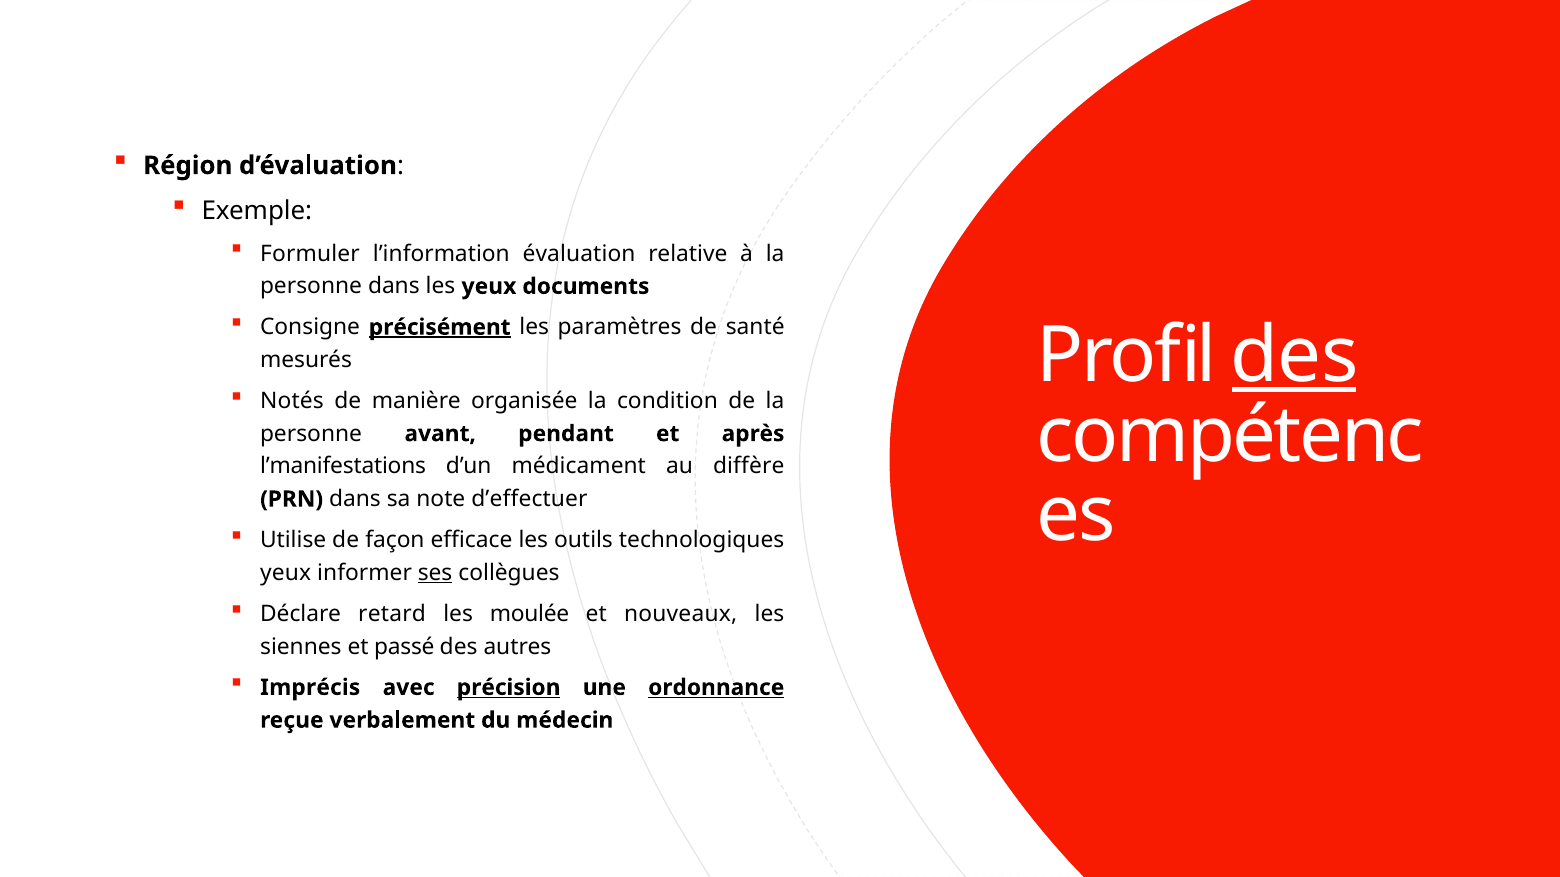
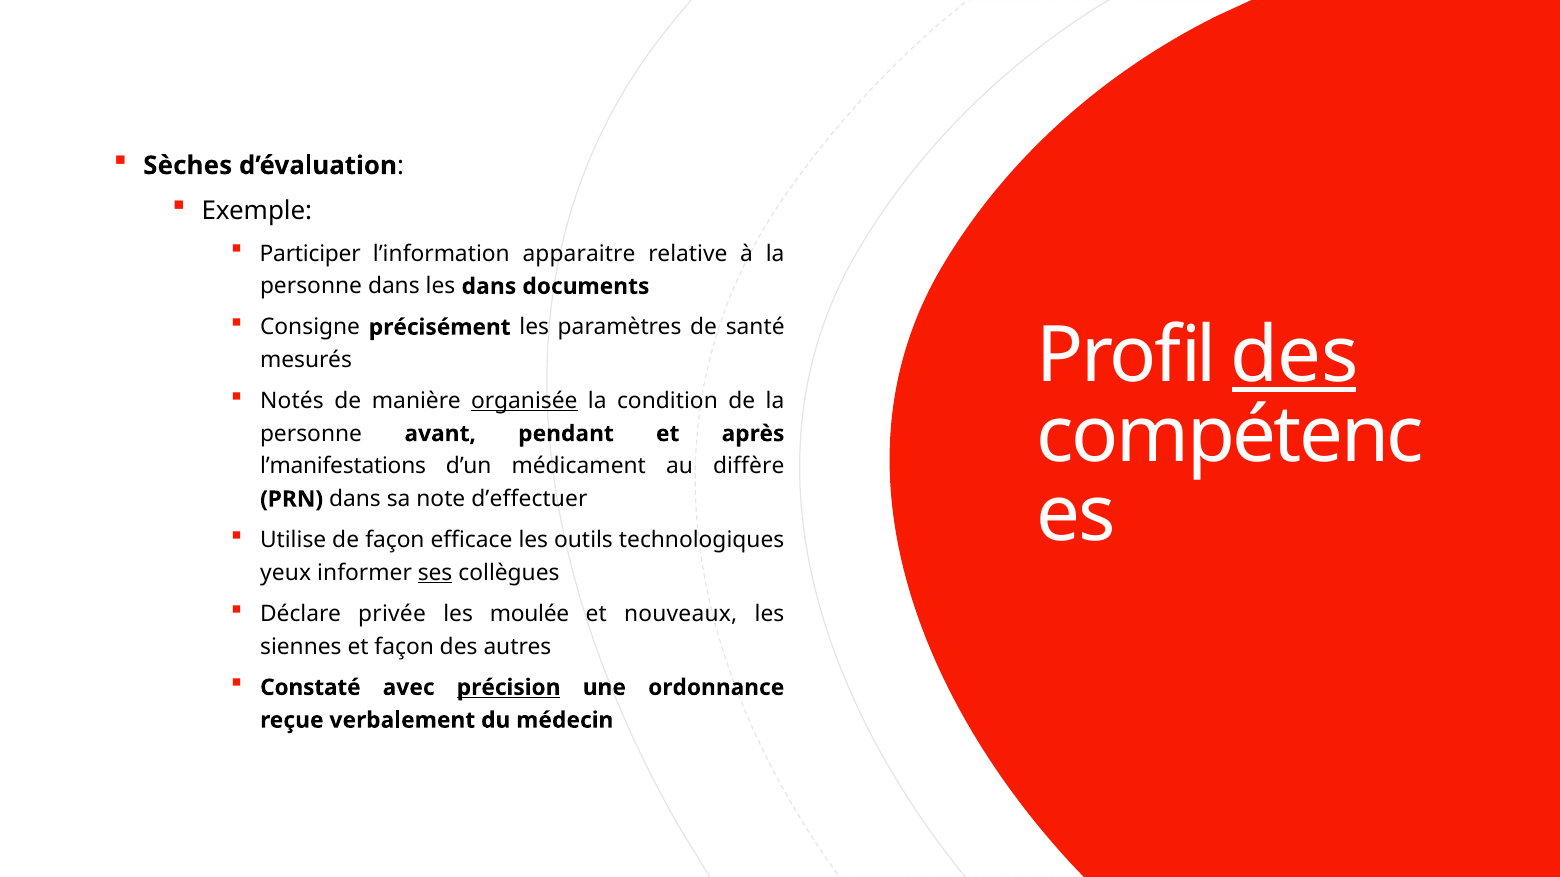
Région: Région -> Sèches (188, 166)
Formuler: Formuler -> Participer (310, 254)
évaluation: évaluation -> apparaitre (579, 254)
les yeux: yeux -> dans (489, 287)
précisément underline: present -> none (440, 327)
organisée underline: none -> present (524, 401)
retard: retard -> privée (392, 614)
et passé: passé -> façon (404, 647)
Imprécis: Imprécis -> Constaté (310, 688)
ordonnance underline: present -> none (716, 688)
